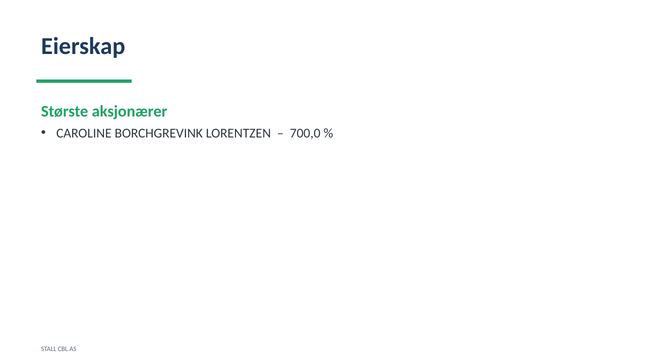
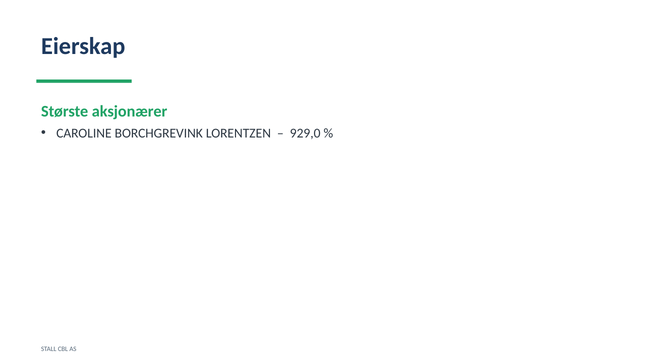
700,0: 700,0 -> 929,0 (305, 133)
